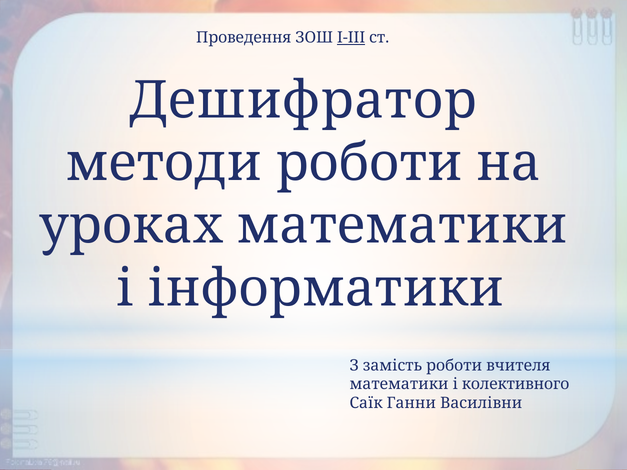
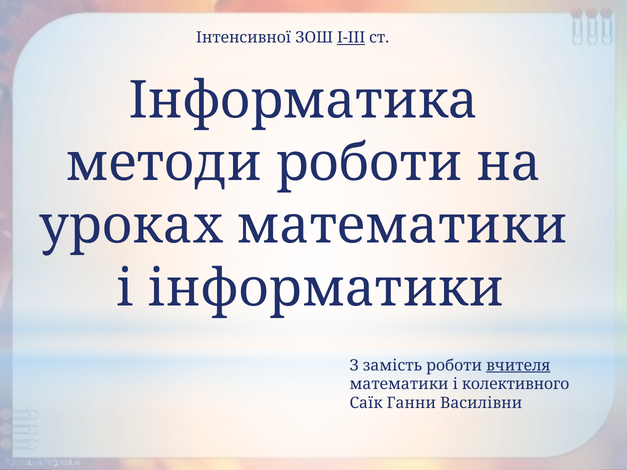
Проведення: Проведення -> Інтенсивної (244, 38)
Дешифратор: Дешифратор -> Інформатика (303, 100)
вчителя underline: none -> present (518, 366)
